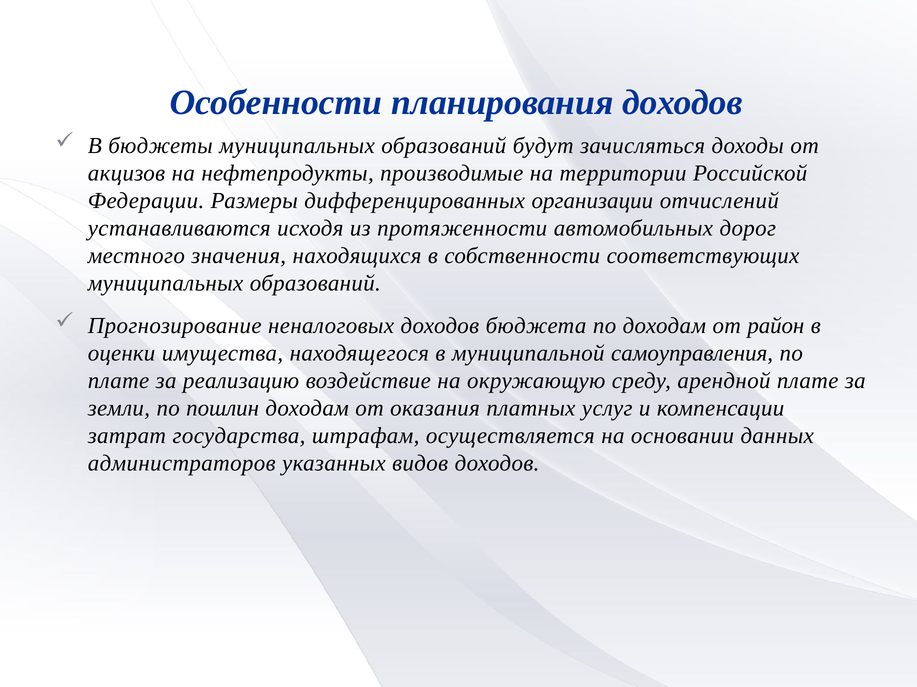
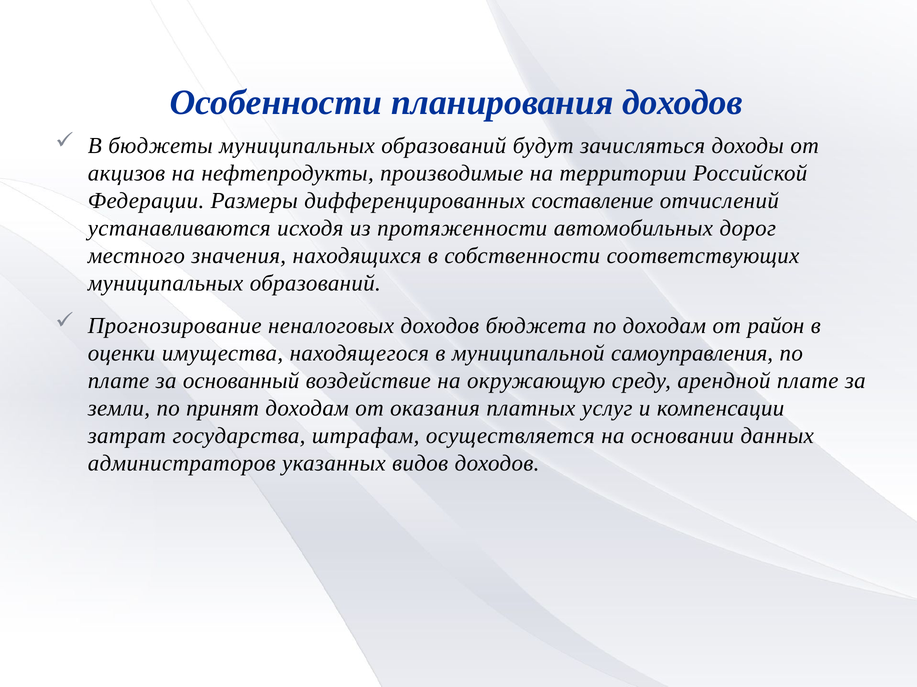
организации: организации -> составление (592, 201)
реализацию: реализацию -> основанный (241, 381)
пошлин: пошлин -> принят (223, 409)
